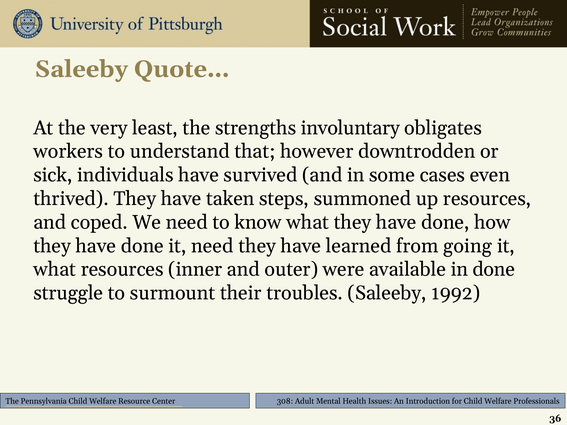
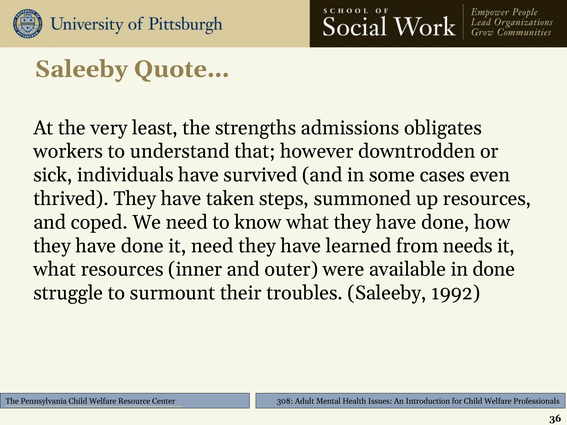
involuntary: involuntary -> admissions (350, 128)
going: going -> needs (468, 246)
